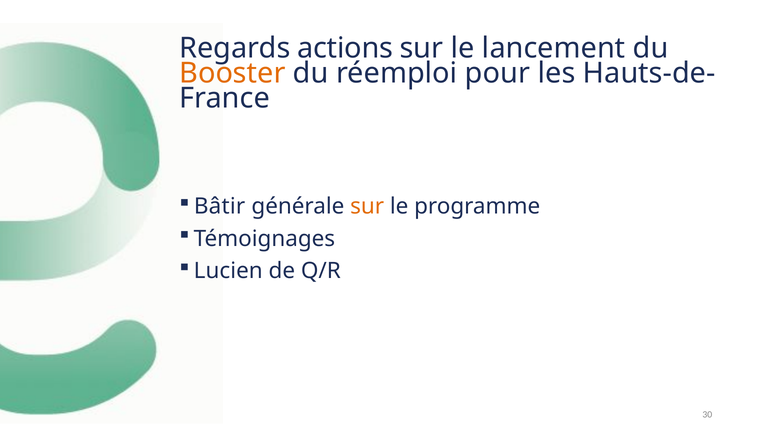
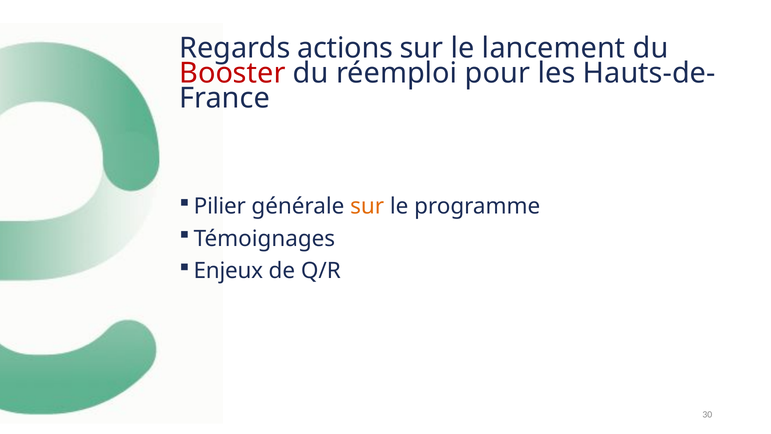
Booster colour: orange -> red (232, 73)
Bâtir: Bâtir -> Pilier (220, 206)
Lucien: Lucien -> Enjeux (228, 271)
